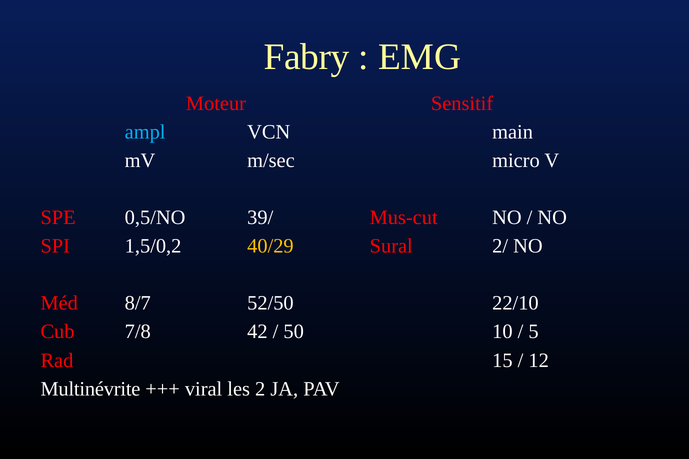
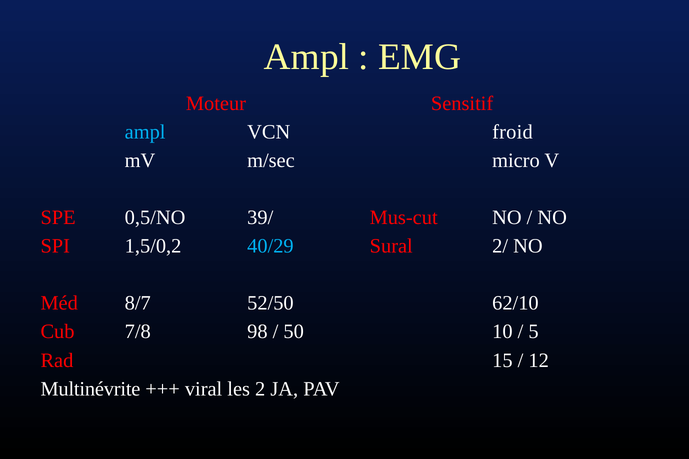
Fabry: Fabry -> Ampl (307, 57)
main: main -> froid (512, 132)
40/29 colour: yellow -> light blue (270, 246)
22/10: 22/10 -> 62/10 (515, 303)
42: 42 -> 98 (257, 332)
